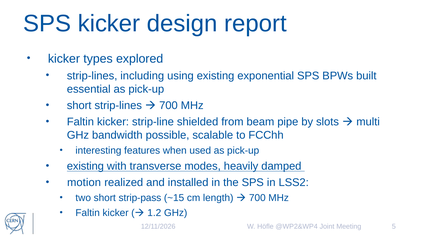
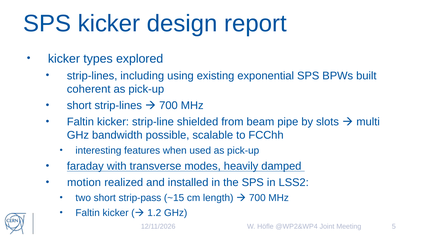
essential: essential -> coherent (89, 89)
existing: existing -> faraday (85, 166)
